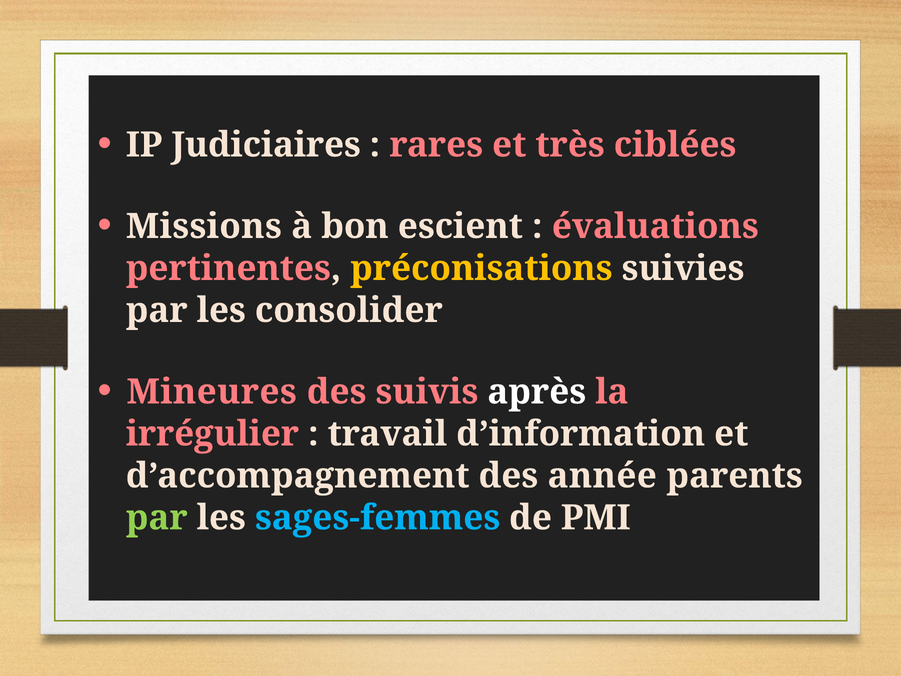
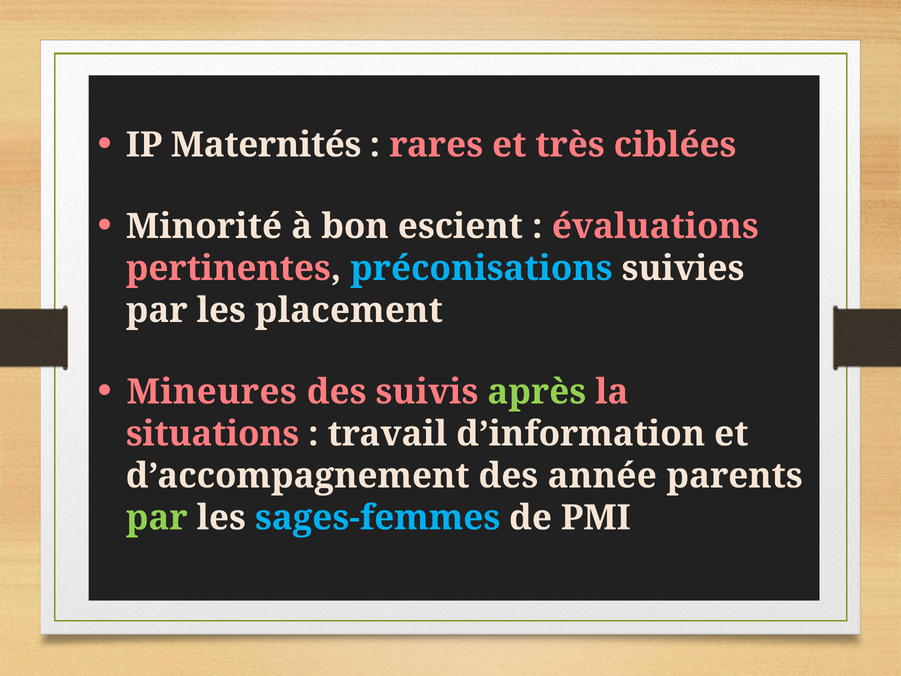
Judiciaires: Judiciaires -> Maternités (266, 145)
Missions: Missions -> Minorité (204, 226)
préconisations colour: yellow -> light blue (481, 268)
consolider: consolider -> placement (349, 310)
après colour: white -> light green (537, 392)
irrégulier: irrégulier -> situations (213, 434)
